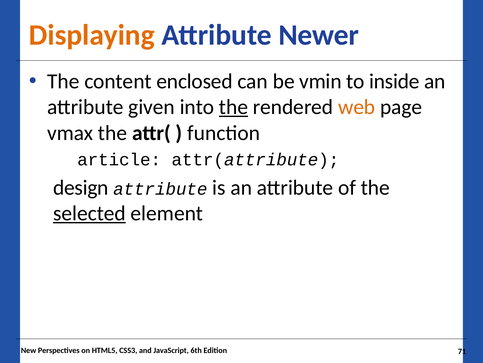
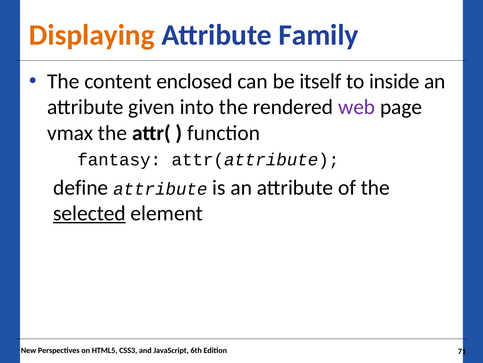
Newer: Newer -> Family (319, 35)
vmin: vmin -> itself (320, 81)
the underline: present -> none (233, 107)
web colour: orange -> purple (357, 107)
article: article -> fantasy (119, 159)
design: design -> define (81, 187)
